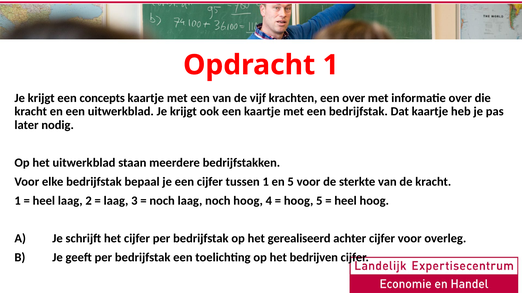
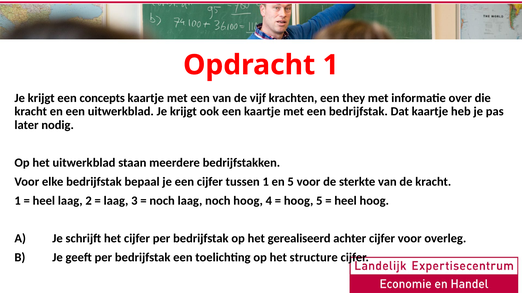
een over: over -> they (354, 98)
bedrijven: bedrijven -> structure (314, 258)
